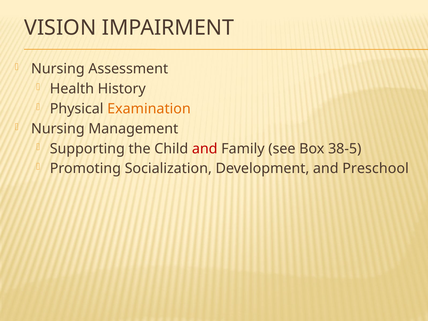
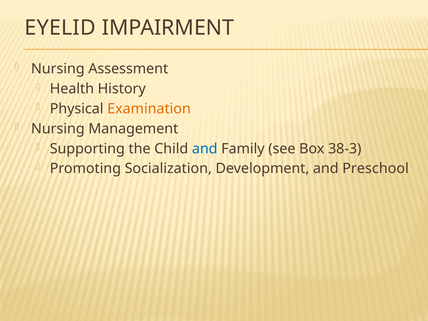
VISION: VISION -> EYELID (60, 28)
and colour: red -> blue (205, 149)
38-5: 38-5 -> 38-3 (345, 149)
